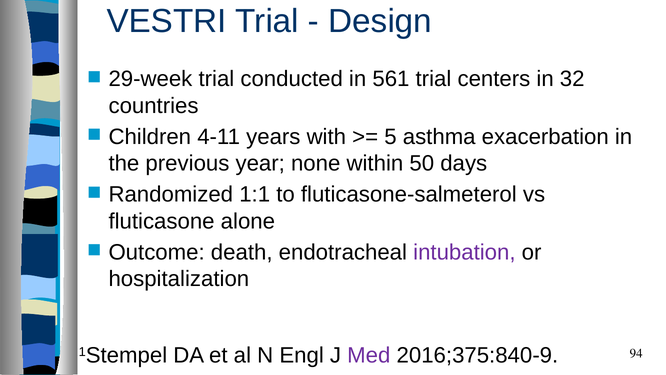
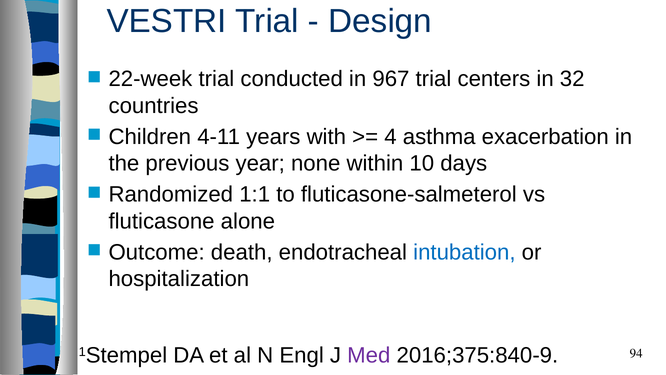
29-week: 29-week -> 22-week (150, 79)
561: 561 -> 967 (391, 79)
5: 5 -> 4 (390, 137)
50: 50 -> 10 (422, 163)
intubation colour: purple -> blue (464, 252)
